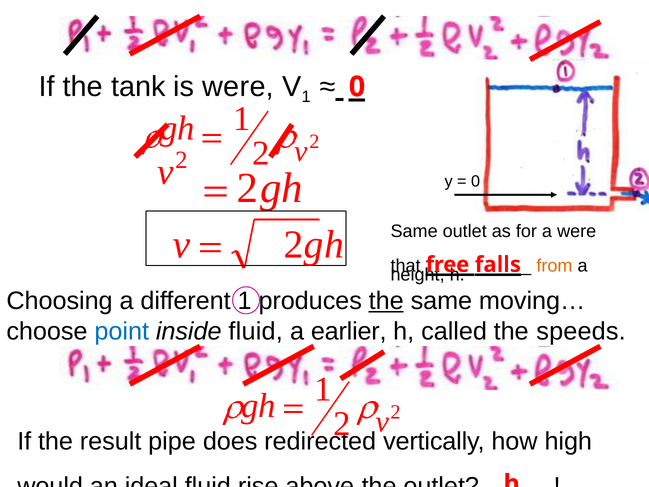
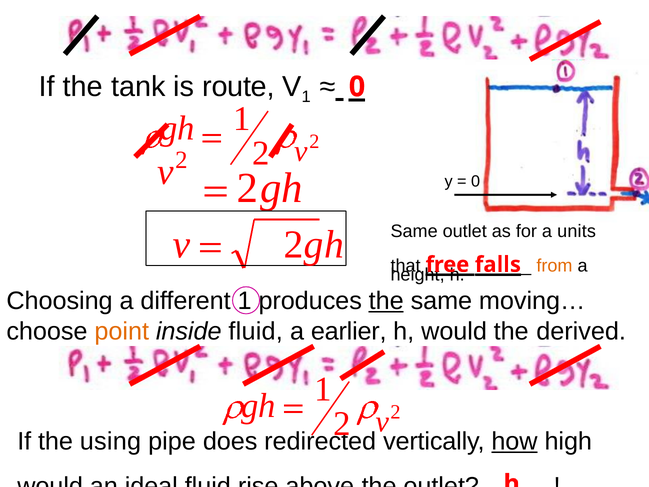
is were: were -> route (238, 87)
a were: were -> units (577, 231)
point colour: blue -> orange (122, 331)
h called: called -> would (454, 331)
speeds: speeds -> derived (581, 331)
result: result -> using (110, 441)
how underline: none -> present (514, 441)
